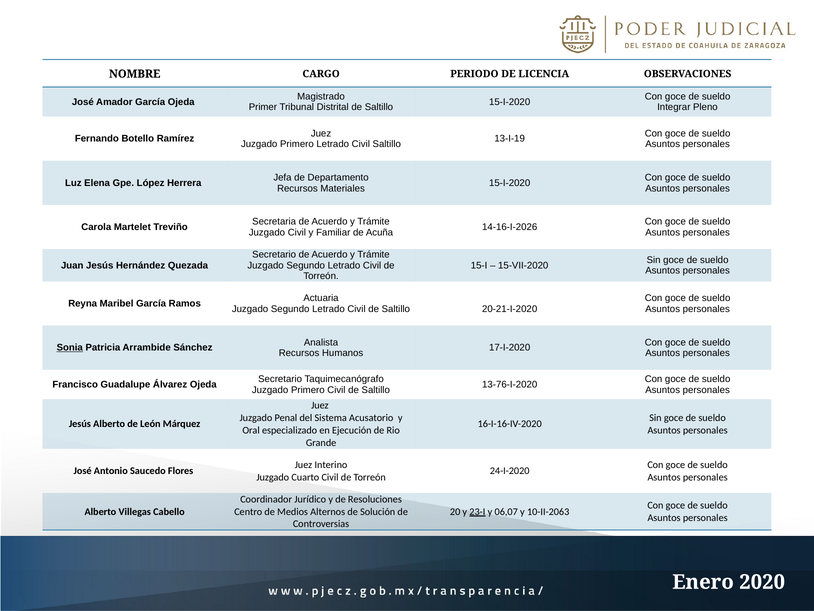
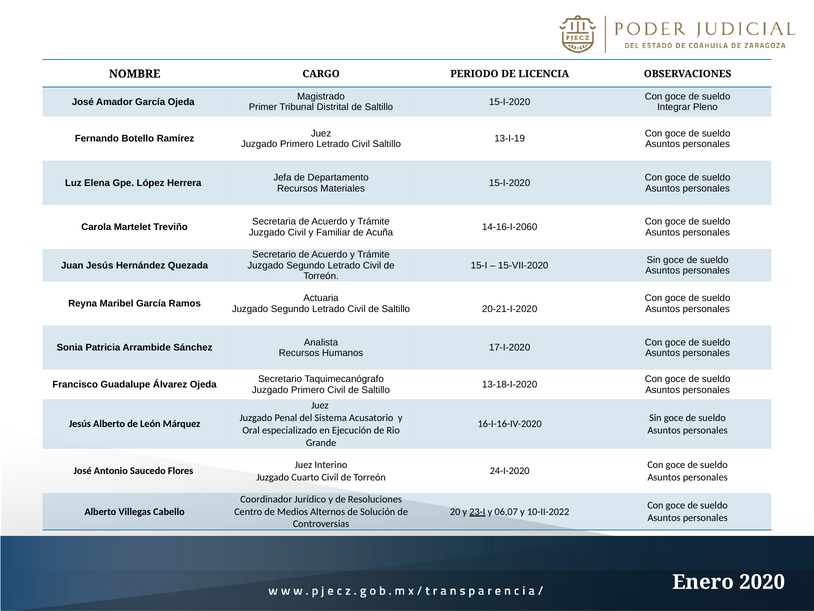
14-16-I-2026: 14-16-I-2026 -> 14-16-I-2060 (510, 227)
Sonia underline: present -> none (70, 348)
13-76-I-2020: 13-76-I-2020 -> 13-18-I-2020 (510, 384)
10-II-2063: 10-II-2063 -> 10-II-2022 (548, 511)
